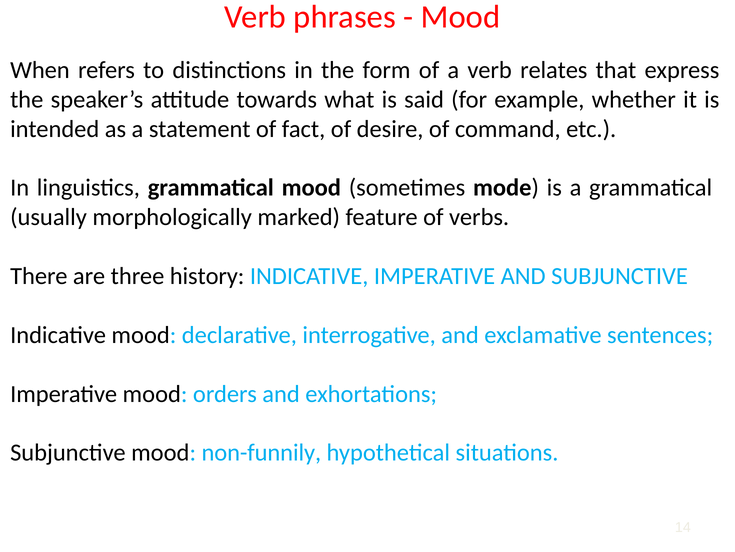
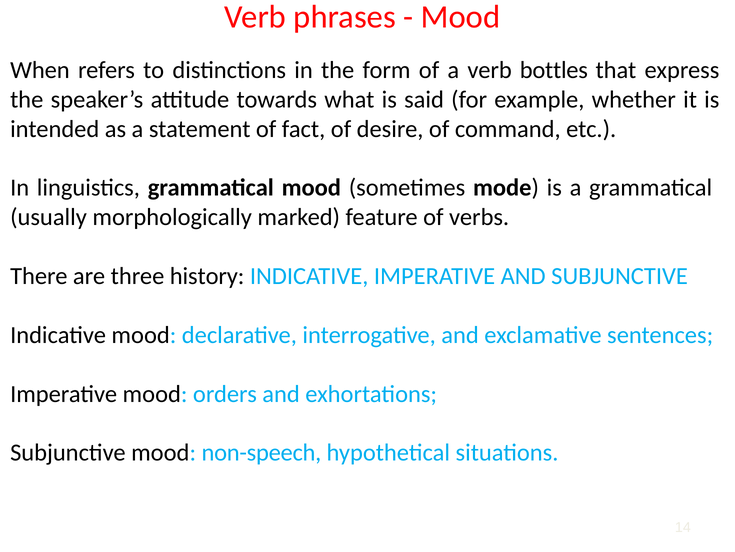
relates: relates -> bottles (554, 70)
non-funnily: non-funnily -> non-speech (261, 452)
